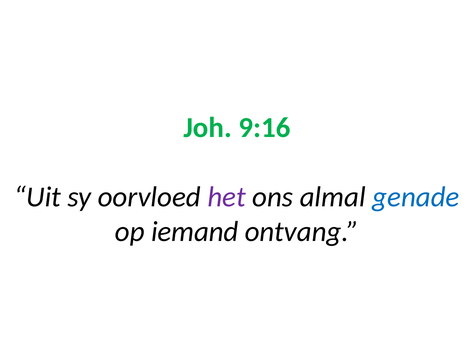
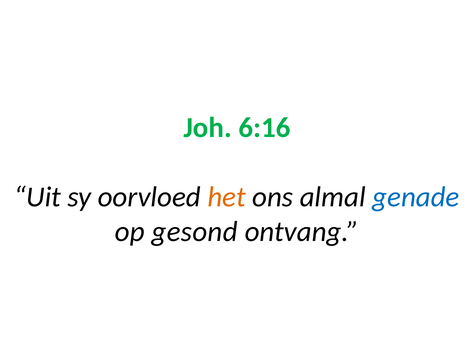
9:16: 9:16 -> 6:16 (264, 128)
het colour: purple -> orange (227, 197)
iemand: iemand -> gesond (195, 232)
